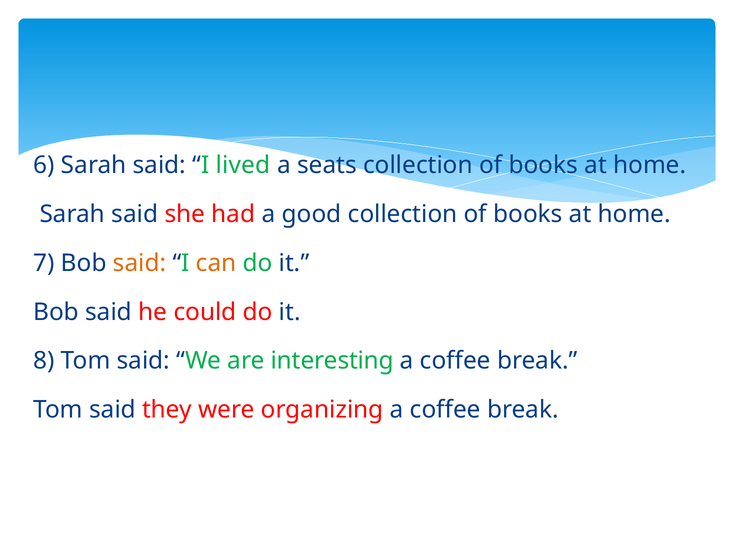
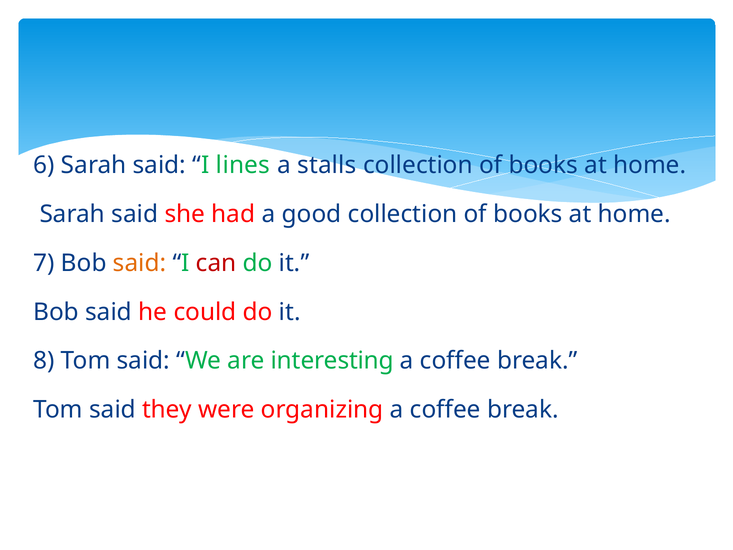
lived: lived -> lines (243, 165)
seats: seats -> stalls (327, 165)
can colour: orange -> red (216, 263)
